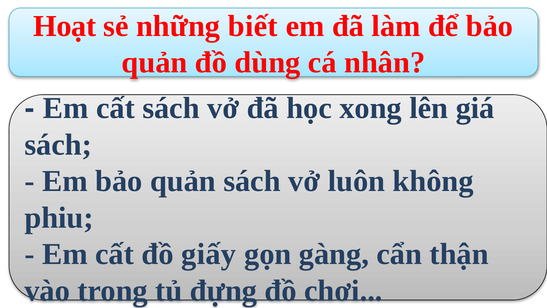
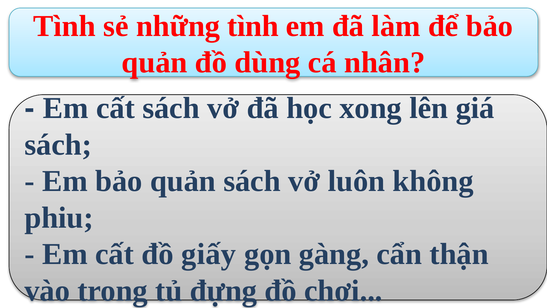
Hoạt: Hoạt -> Tình (64, 26)
những biết: biết -> tình (253, 26)
